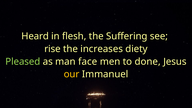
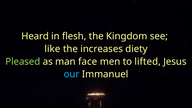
Suffering: Suffering -> Kingdom (127, 36)
rise: rise -> like (52, 49)
done: done -> lifted (148, 62)
our colour: yellow -> light blue (72, 74)
